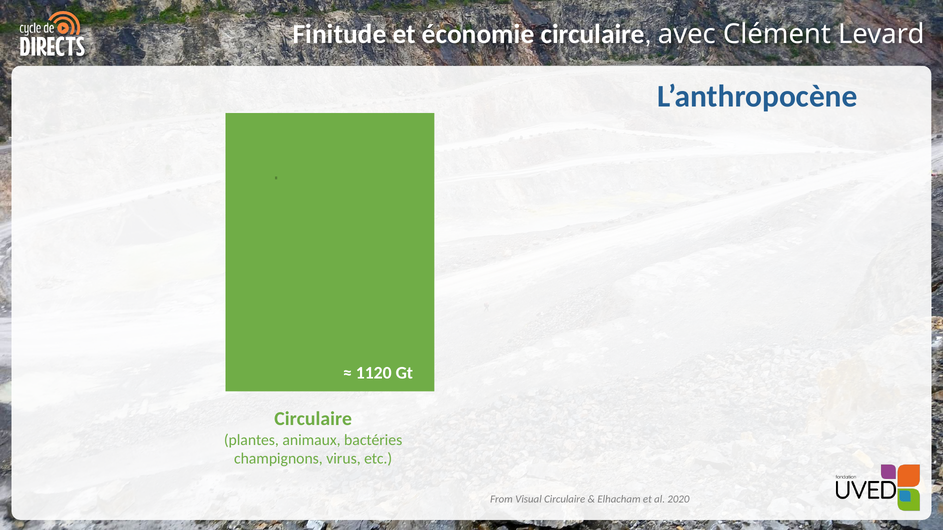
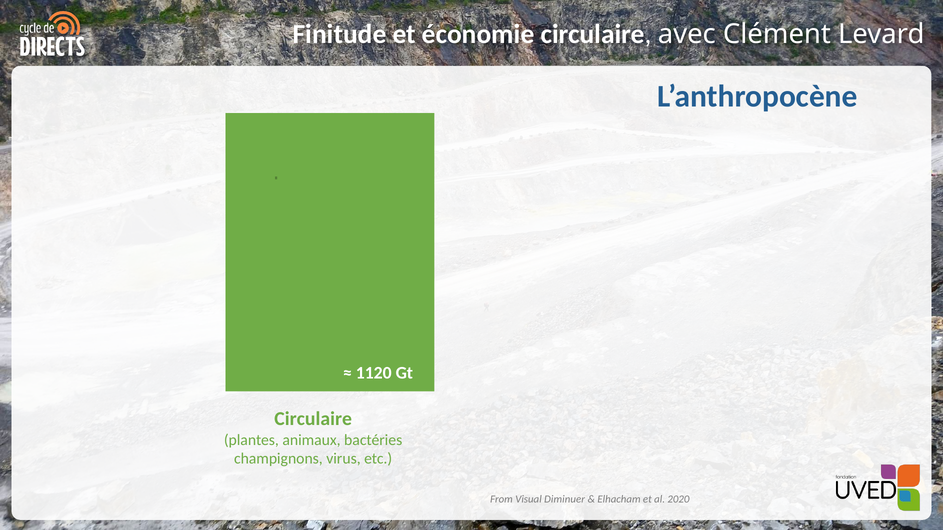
Visual Circulaire: Circulaire -> Diminuer (565, 500)
